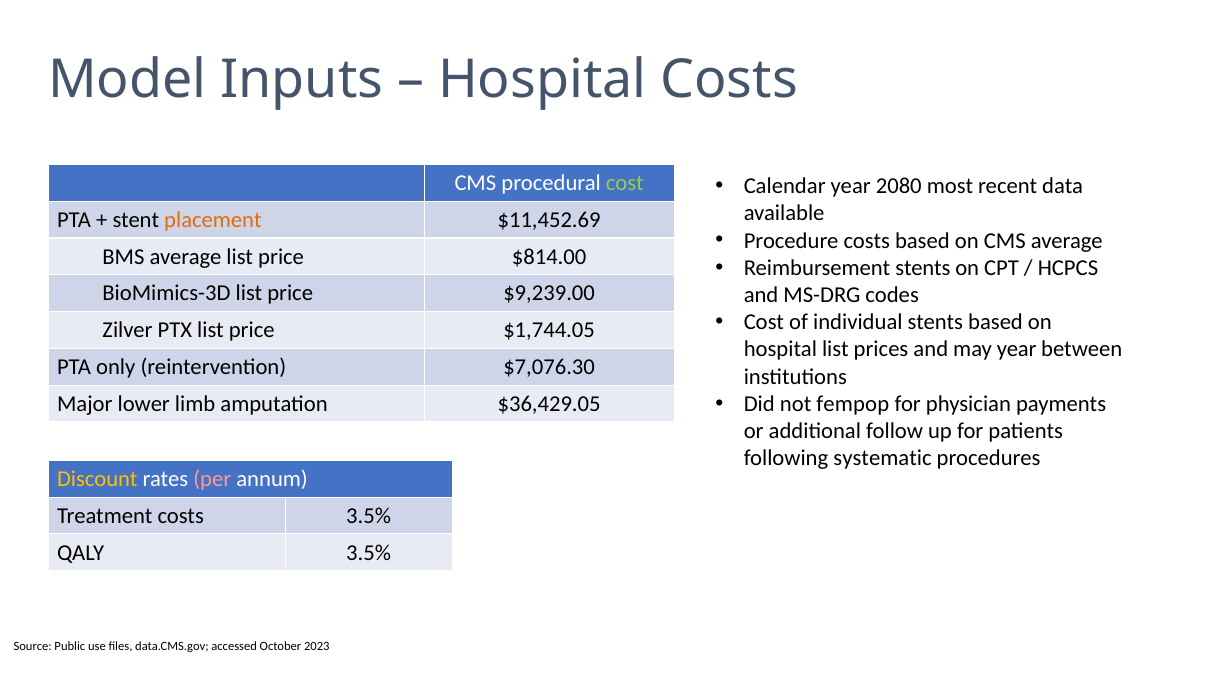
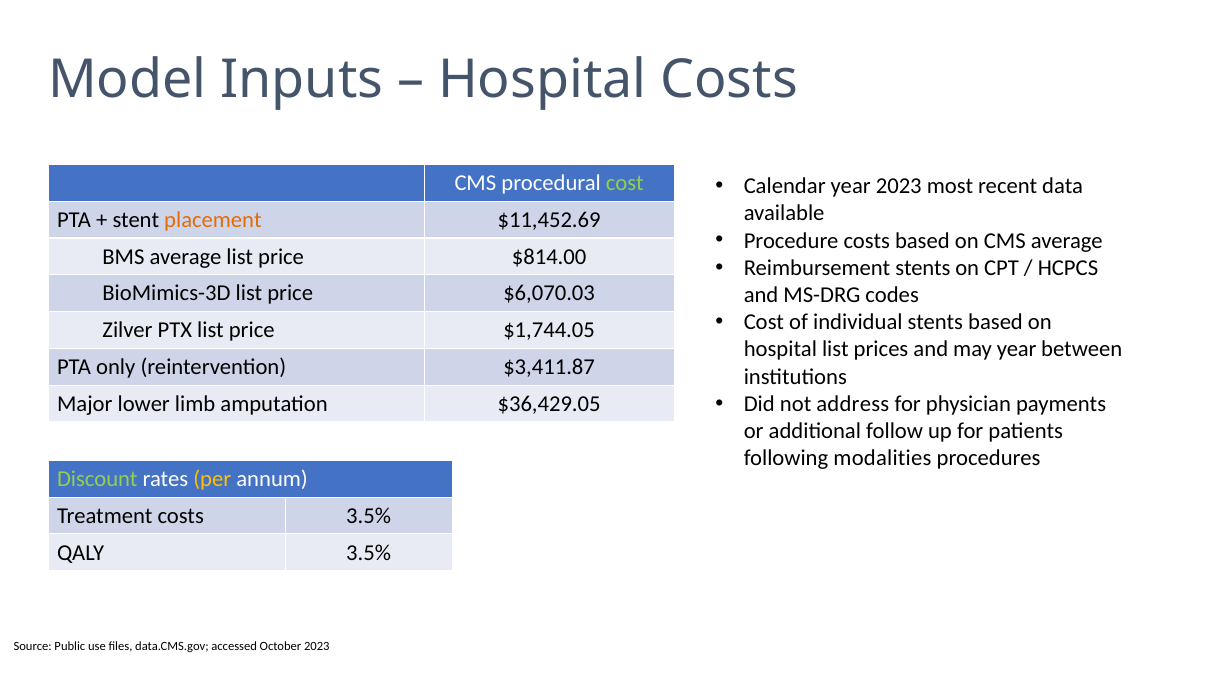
year 2080: 2080 -> 2023 (899, 186)
$9,239.00: $9,239.00 -> $6,070.03 (549, 293)
$7,076.30: $7,076.30 -> $3,411.87 (549, 367)
fempop: fempop -> address (853, 404)
systematic: systematic -> modalities (882, 458)
Discount colour: yellow -> light green (97, 479)
per colour: pink -> yellow (212, 479)
